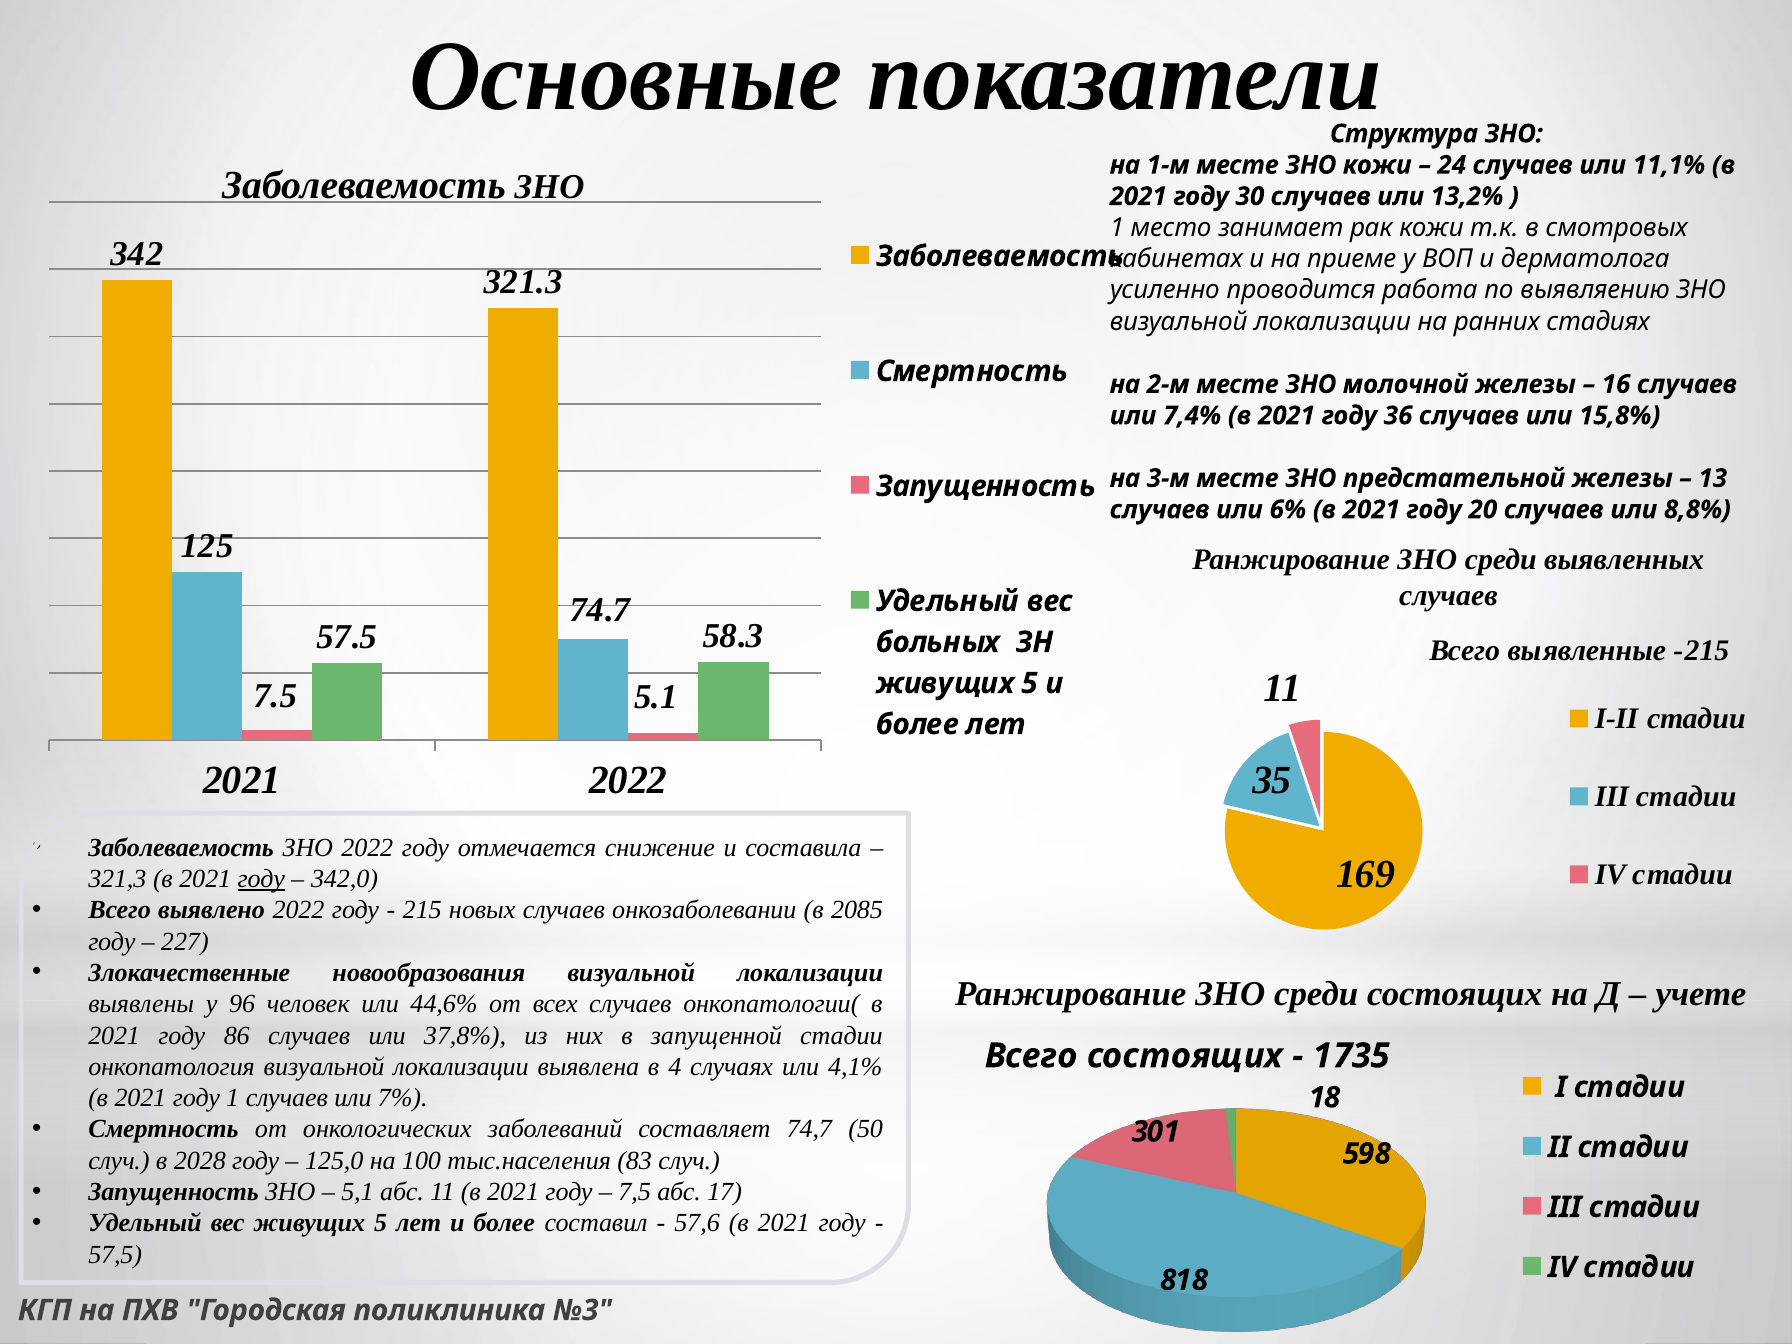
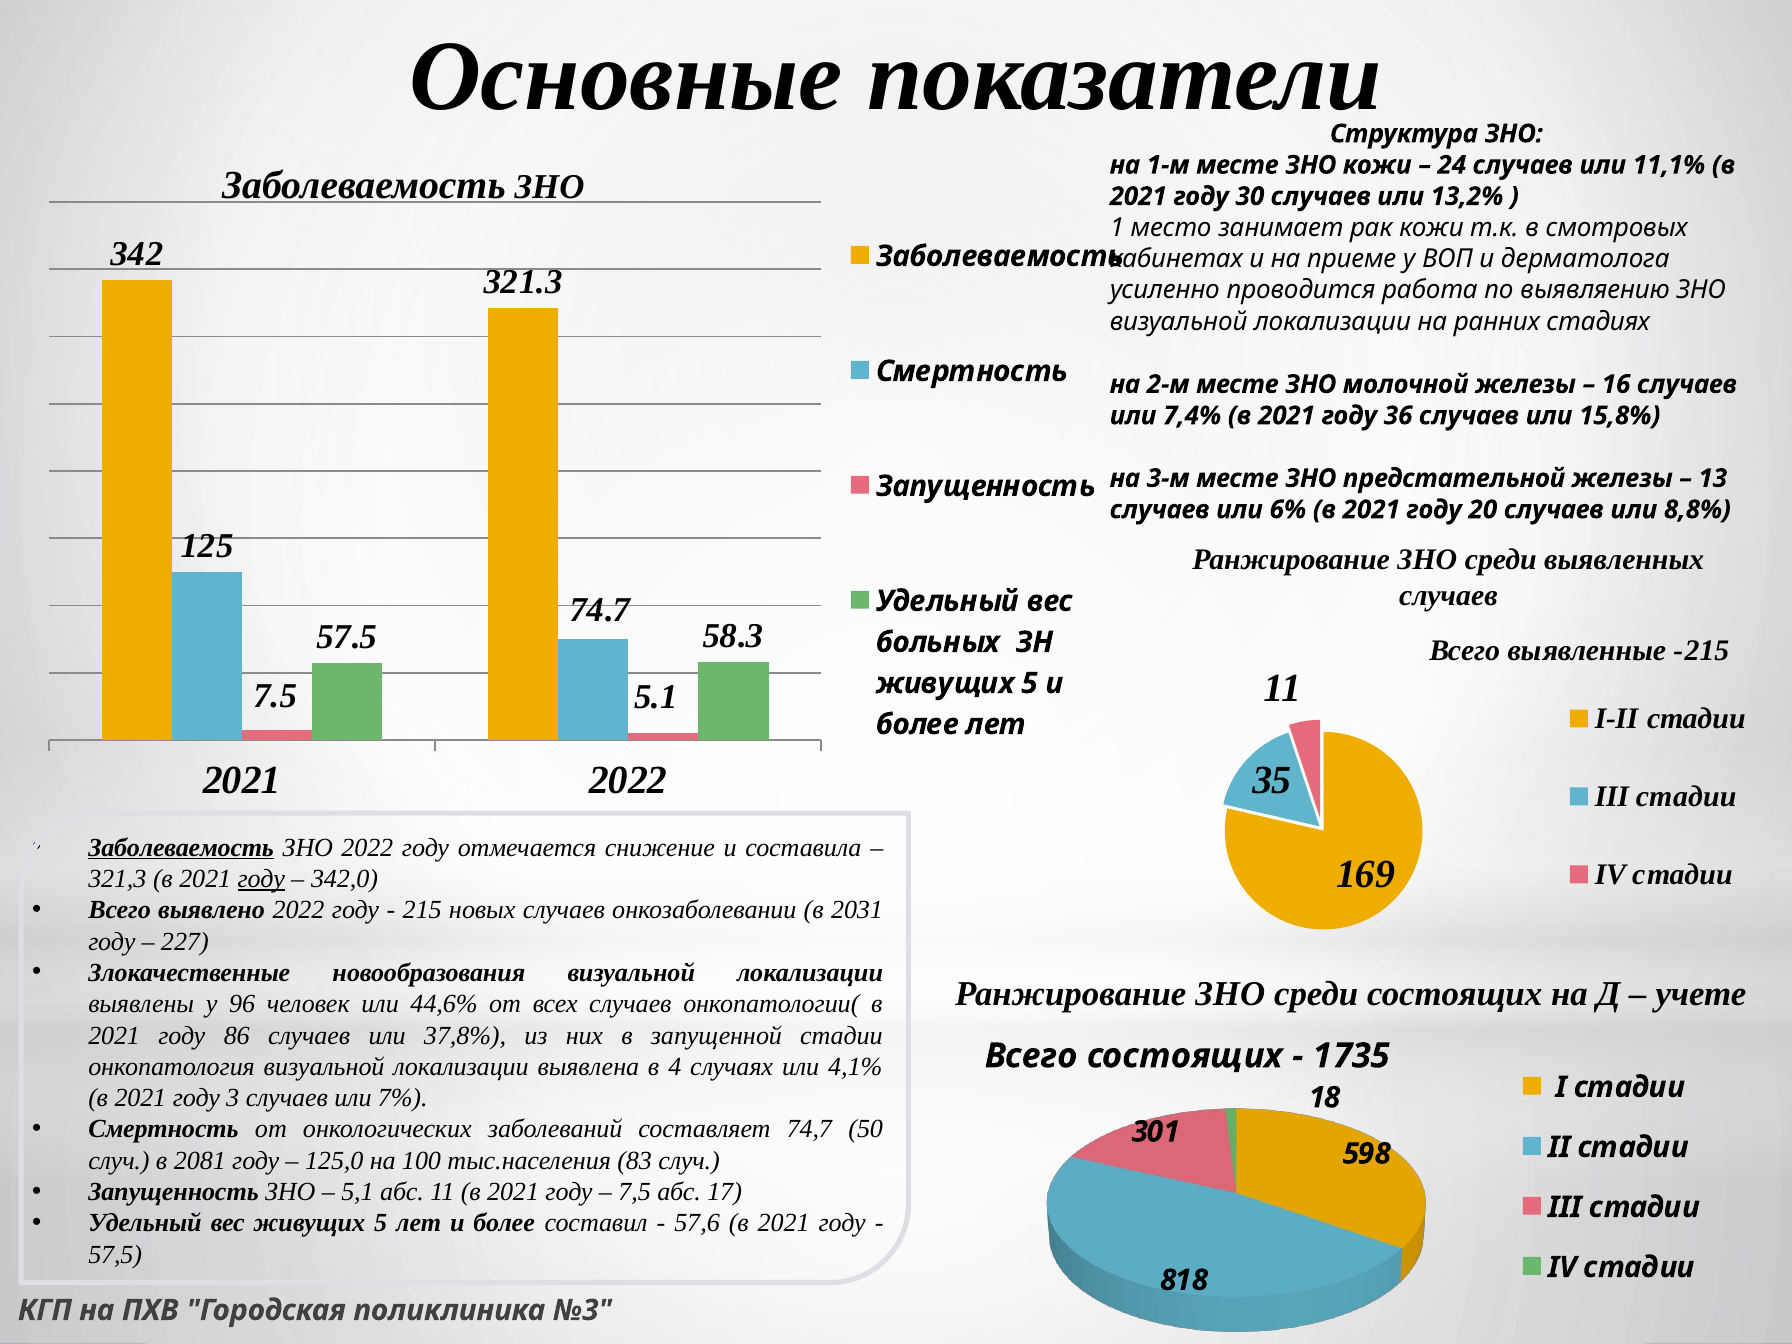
Заболеваемость underline: none -> present (181, 847)
2085: 2085 -> 2031 (857, 910)
году 1: 1 -> 3 (233, 1098)
2028: 2028 -> 2081 (200, 1161)
